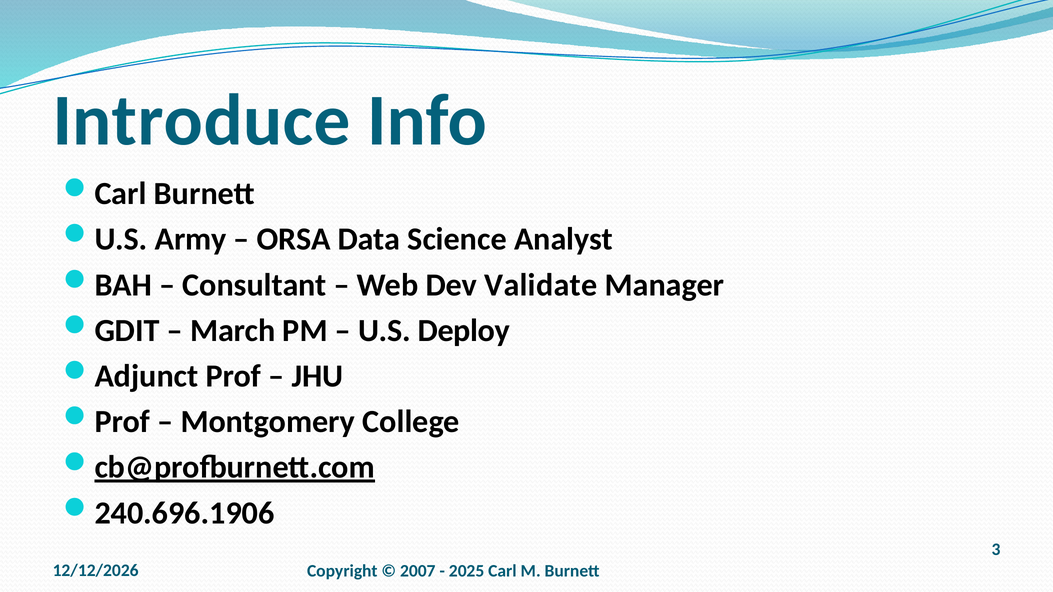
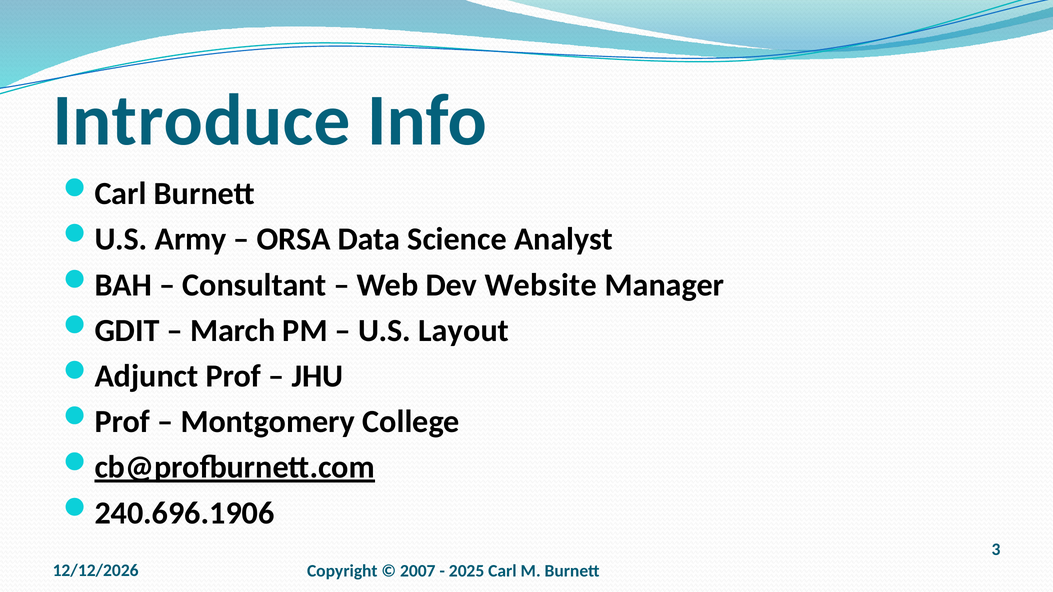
Validate: Validate -> Website (541, 285)
Deploy: Deploy -> Layout (464, 331)
